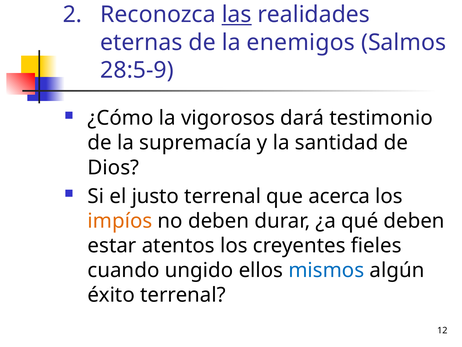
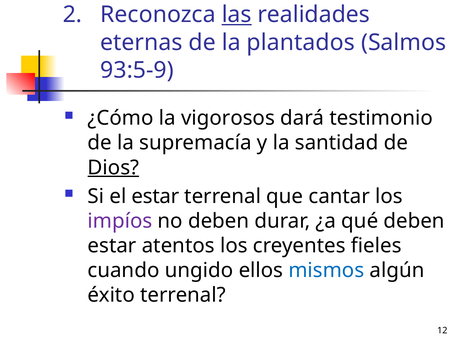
enemigos: enemigos -> plantados (301, 42)
28:5-9: 28:5-9 -> 93:5-9 (137, 70)
Dios underline: none -> present (113, 167)
el justo: justo -> estar (155, 196)
acerca: acerca -> cantar (339, 196)
impíos colour: orange -> purple (120, 221)
